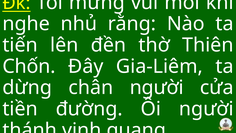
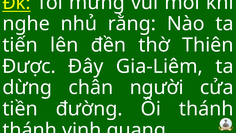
Chốn: Chốn -> Được (29, 66)
Ôi người: người -> thánh (206, 109)
